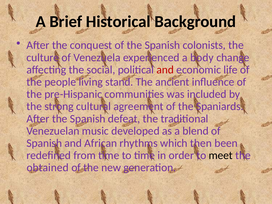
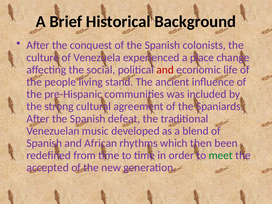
body: body -> place (202, 57)
meet colour: black -> green (221, 155)
obtained: obtained -> accepted (48, 168)
